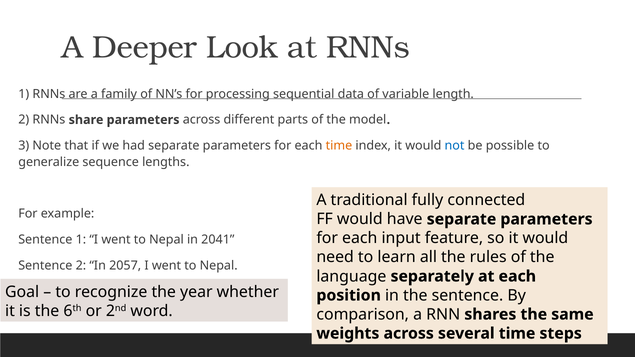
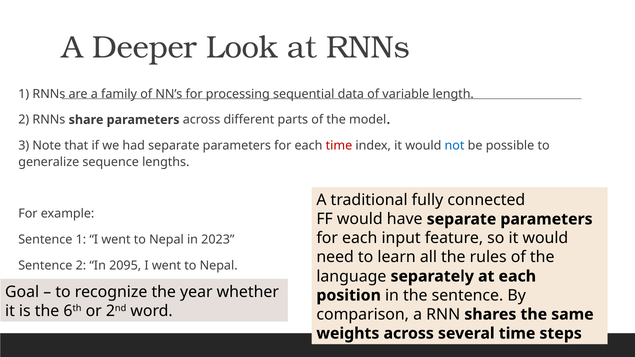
time colour: orange -> red (339, 146)
2041: 2041 -> 2023 (218, 240)
2057: 2057 -> 2095 (125, 266)
